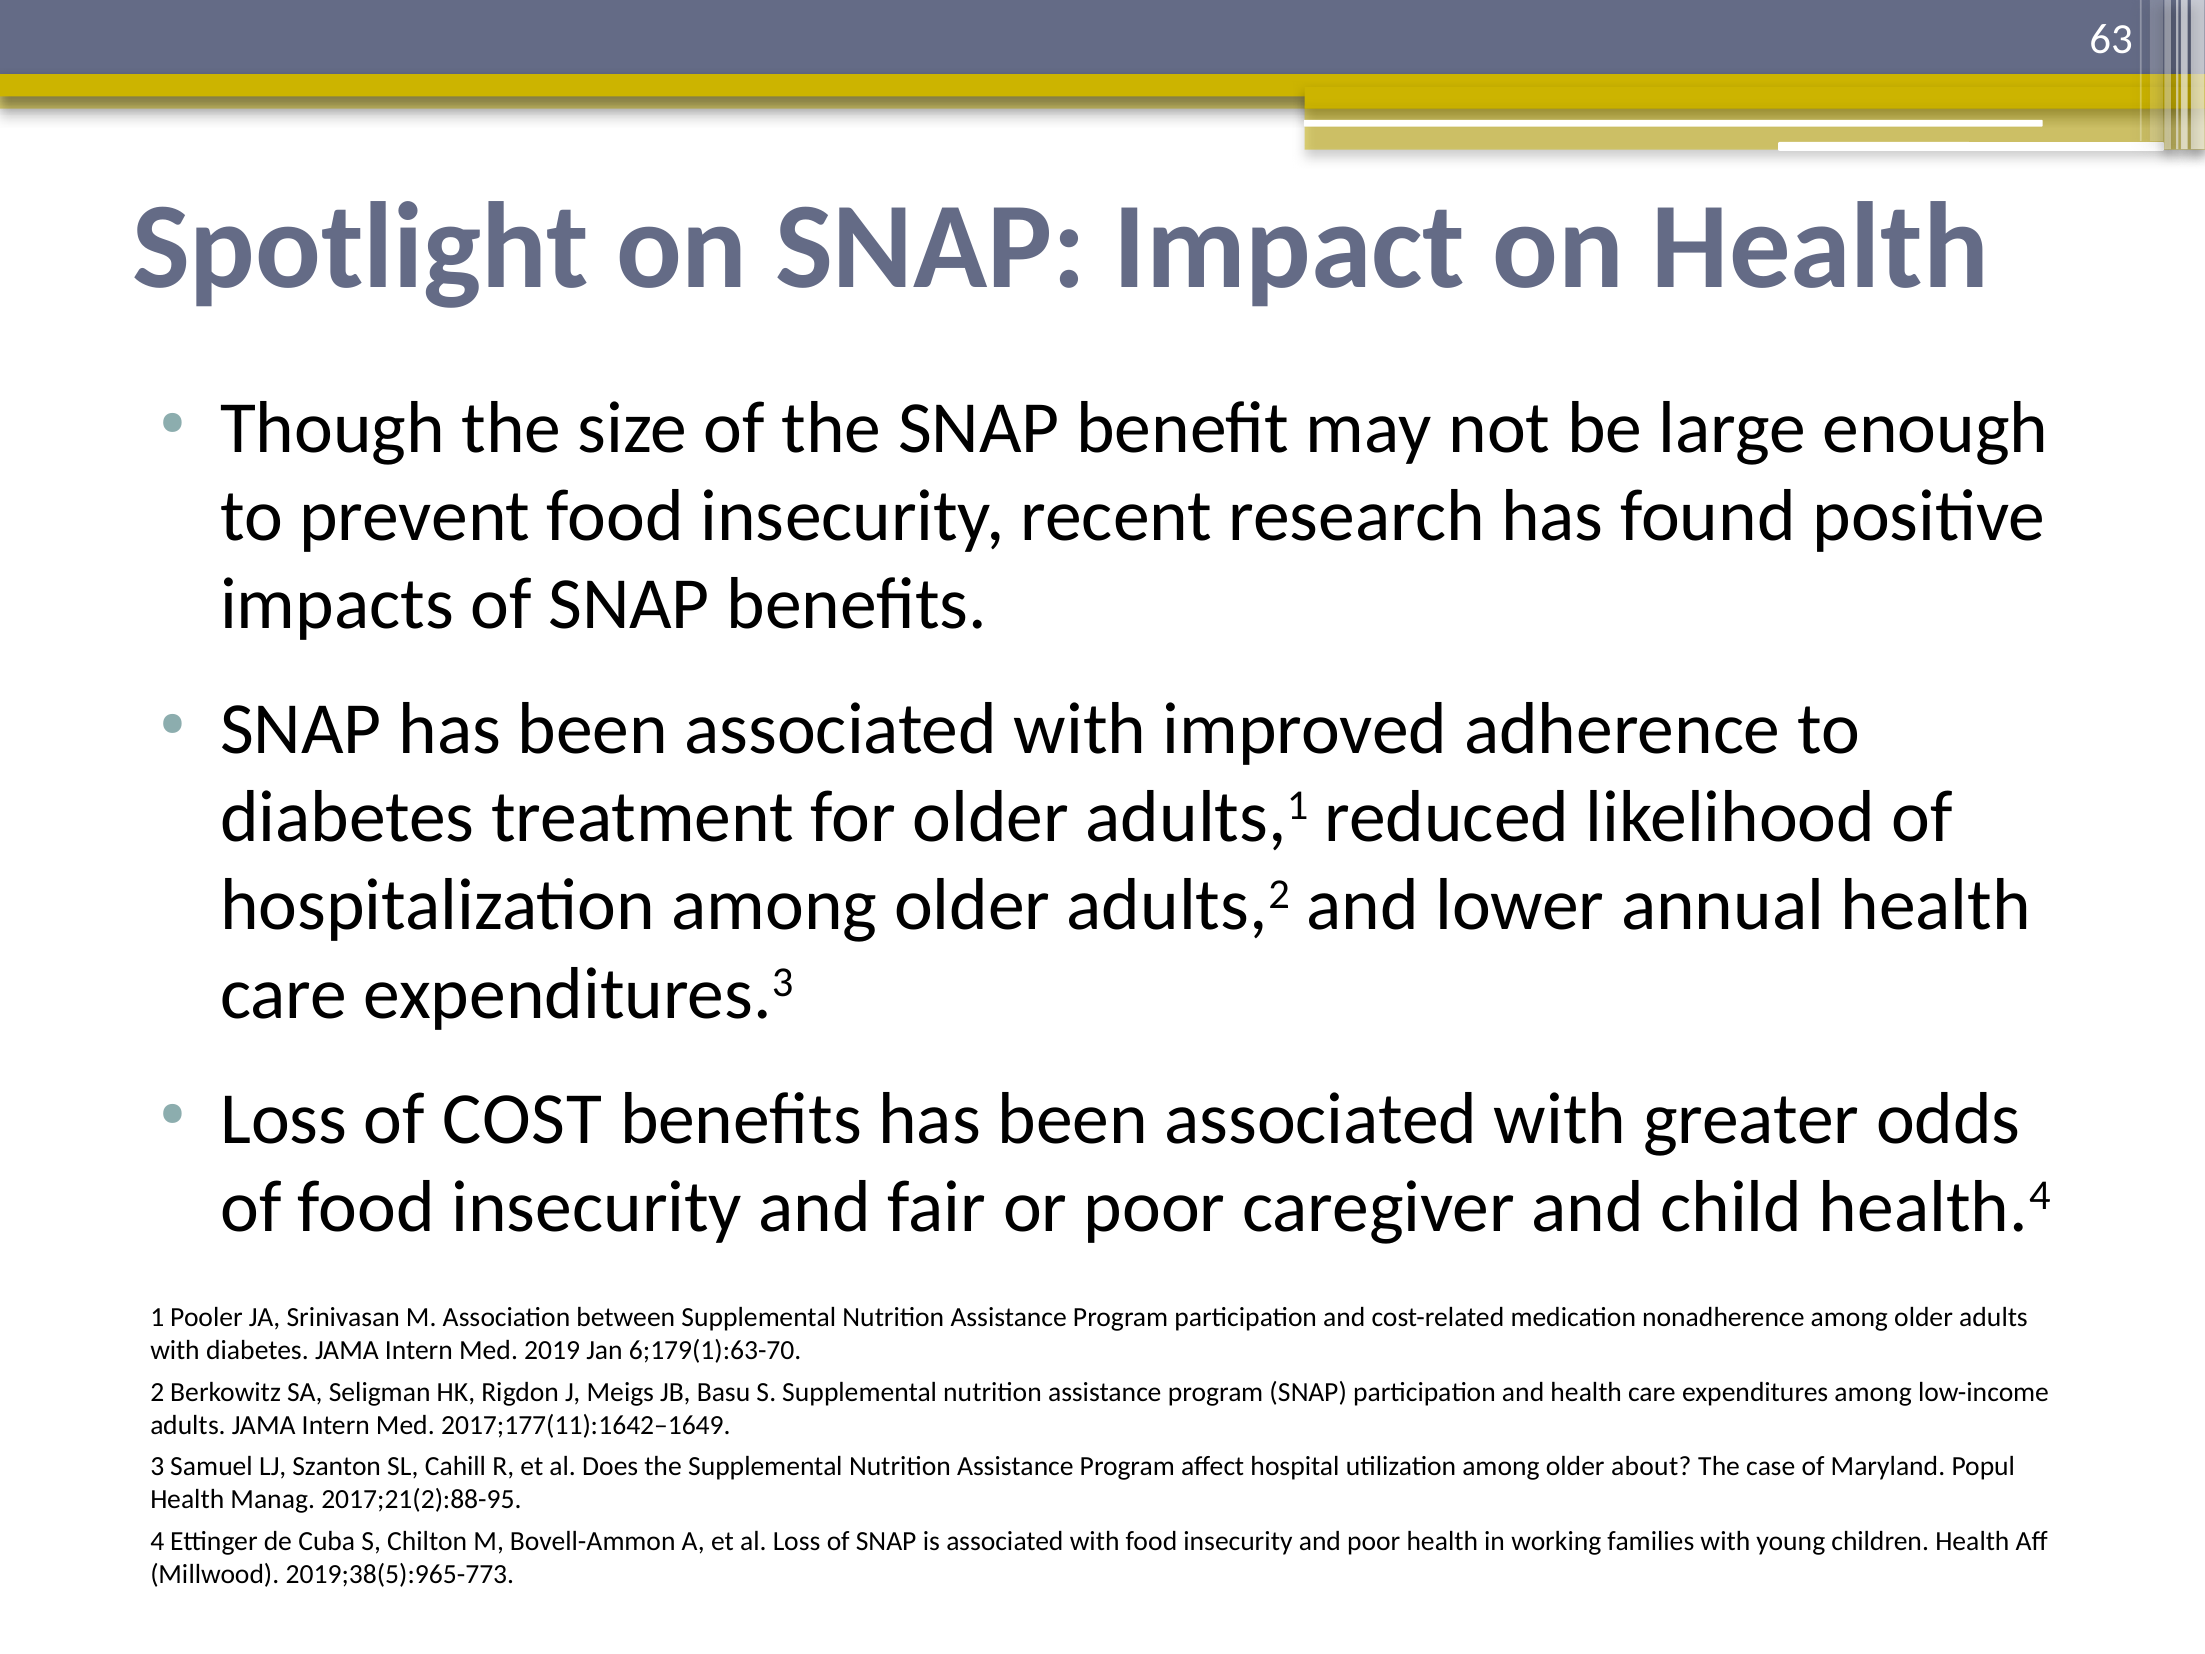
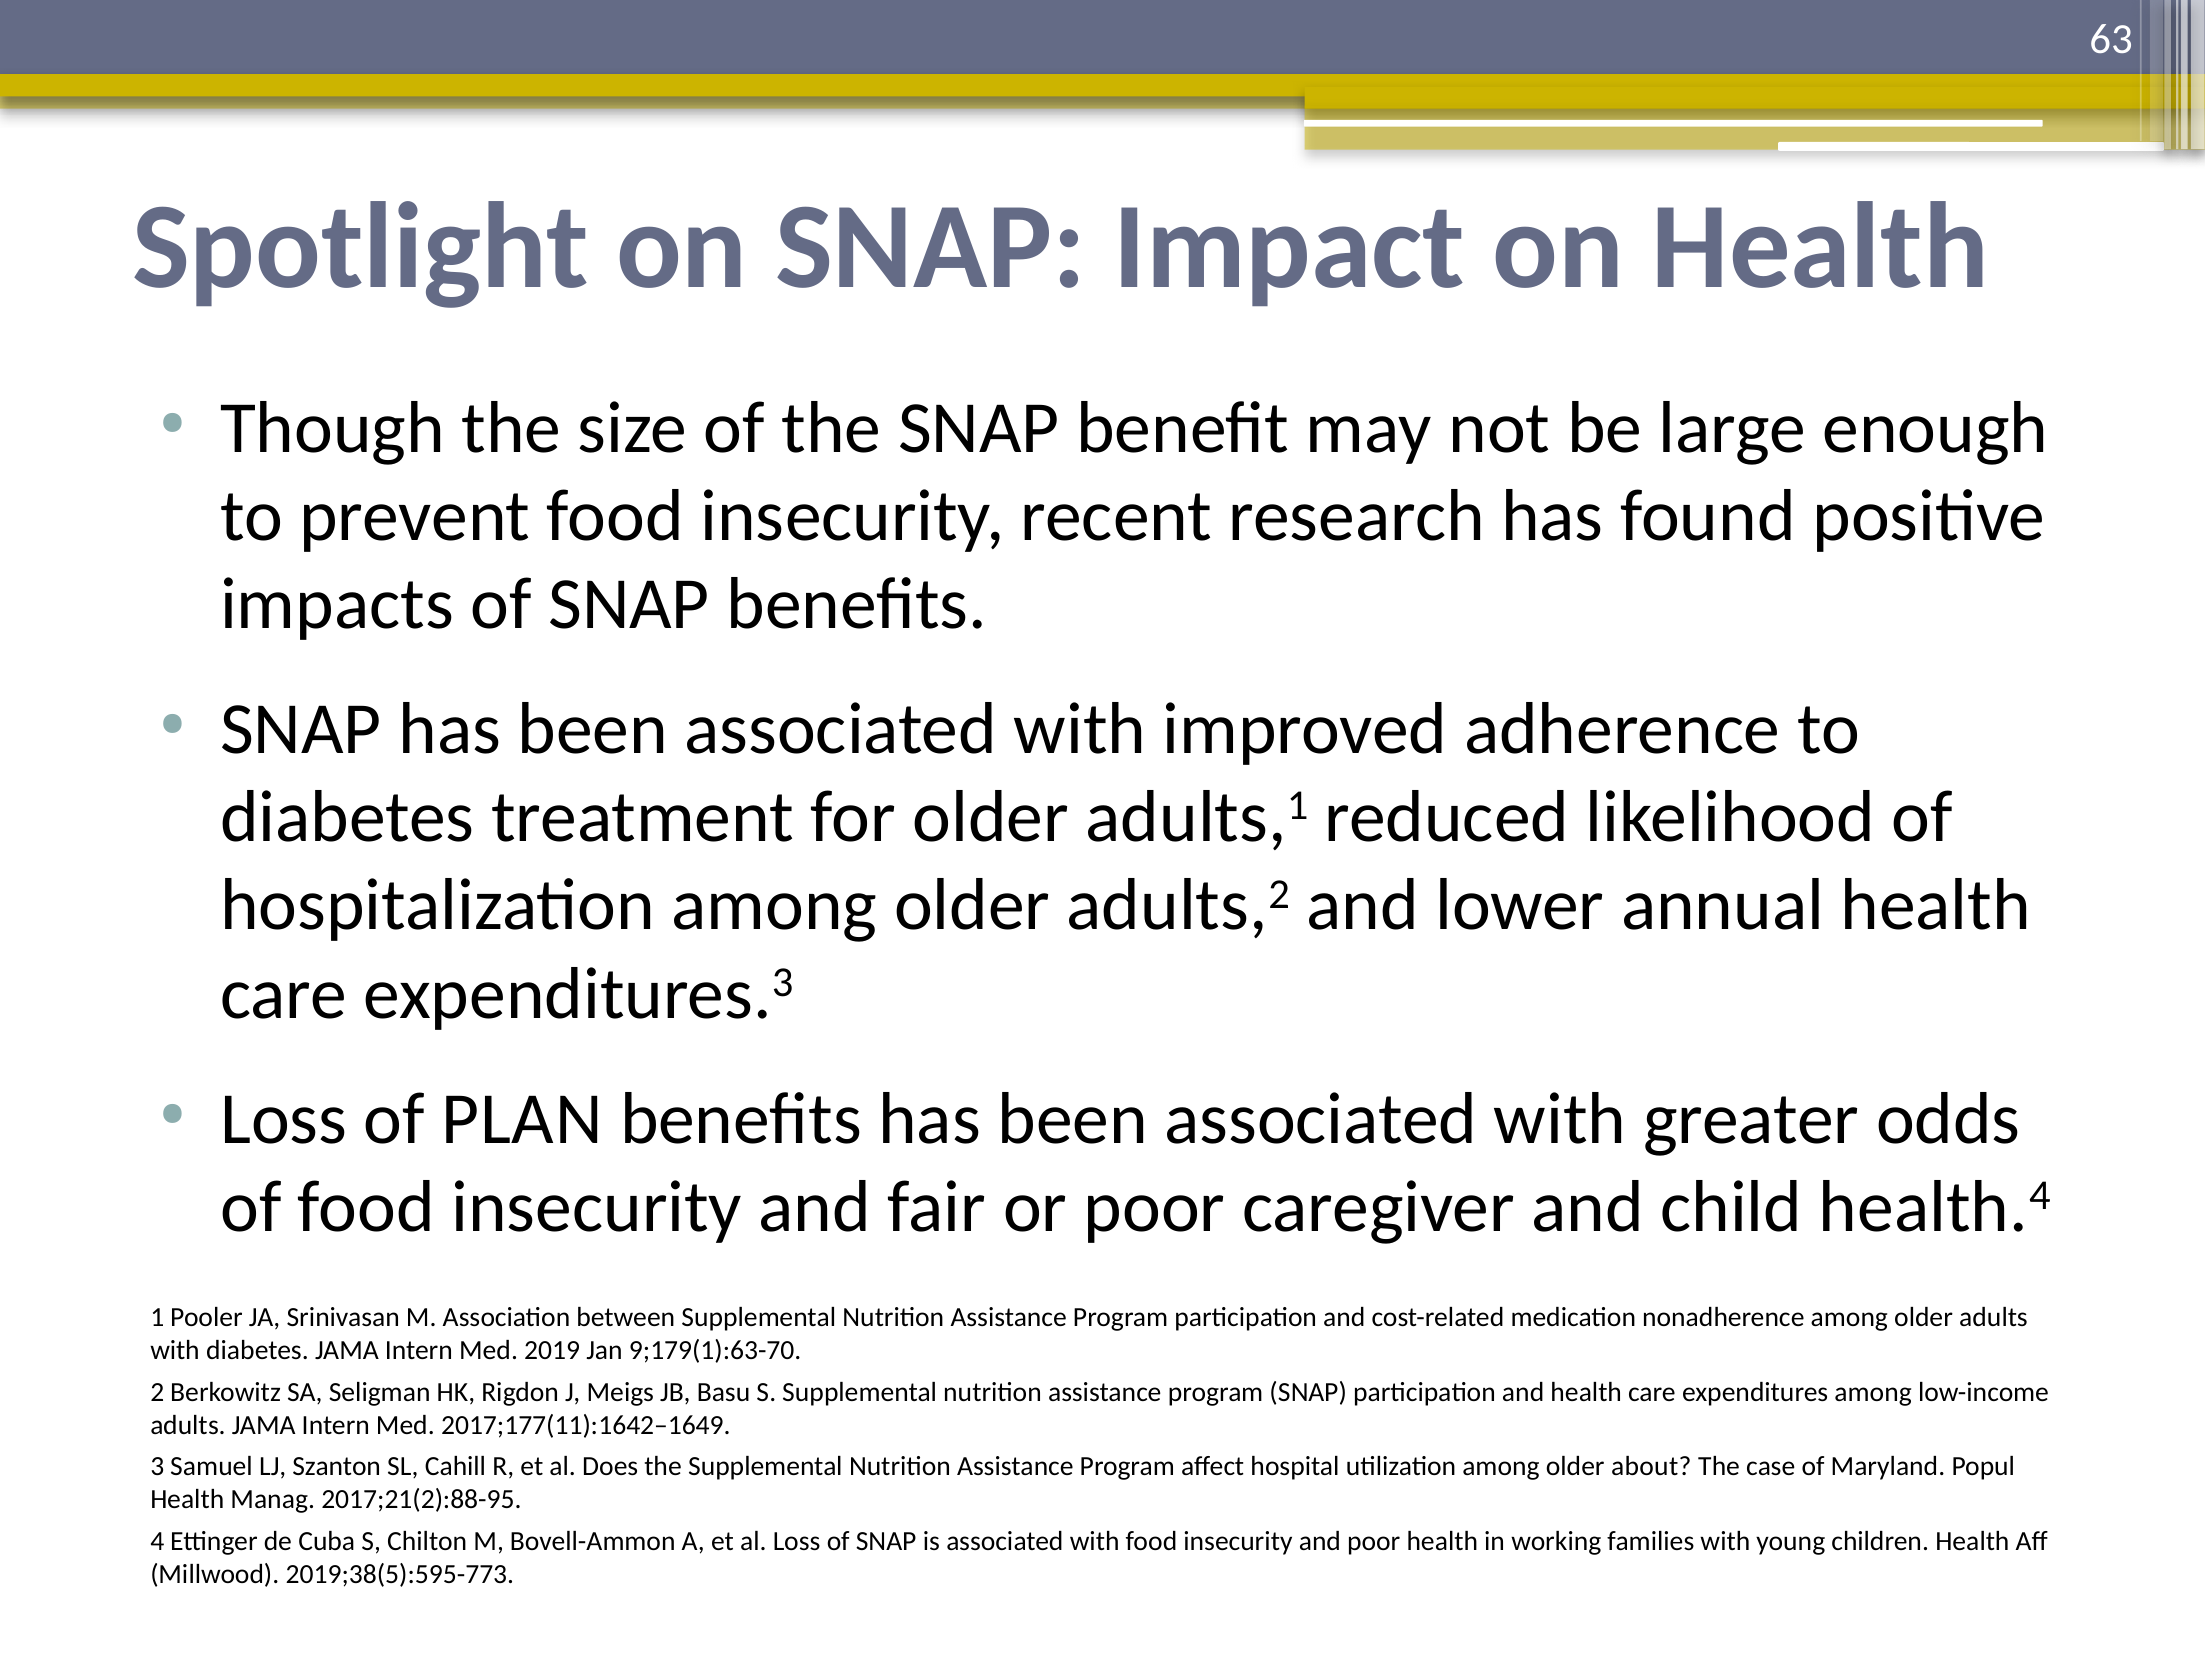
COST: COST -> PLAN (522, 1119)
6;179(1):63-70: 6;179(1):63-70 -> 9;179(1):63-70 (715, 1350)
2019;38(5):965-773: 2019;38(5):965-773 -> 2019;38(5):595-773 (400, 1574)
